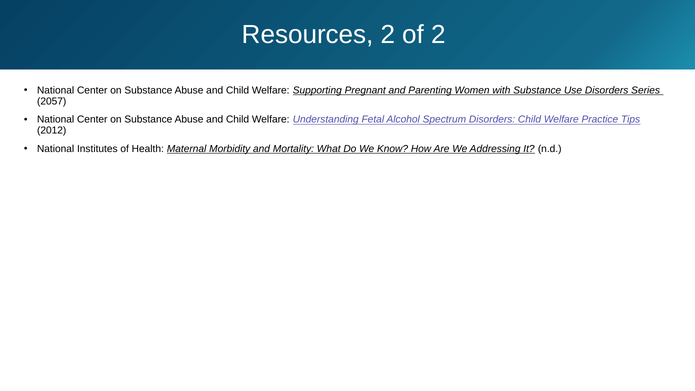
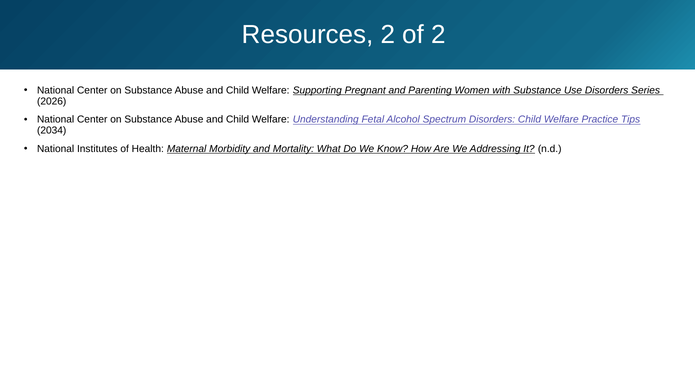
2057: 2057 -> 2026 (52, 101)
2012: 2012 -> 2034 (52, 130)
